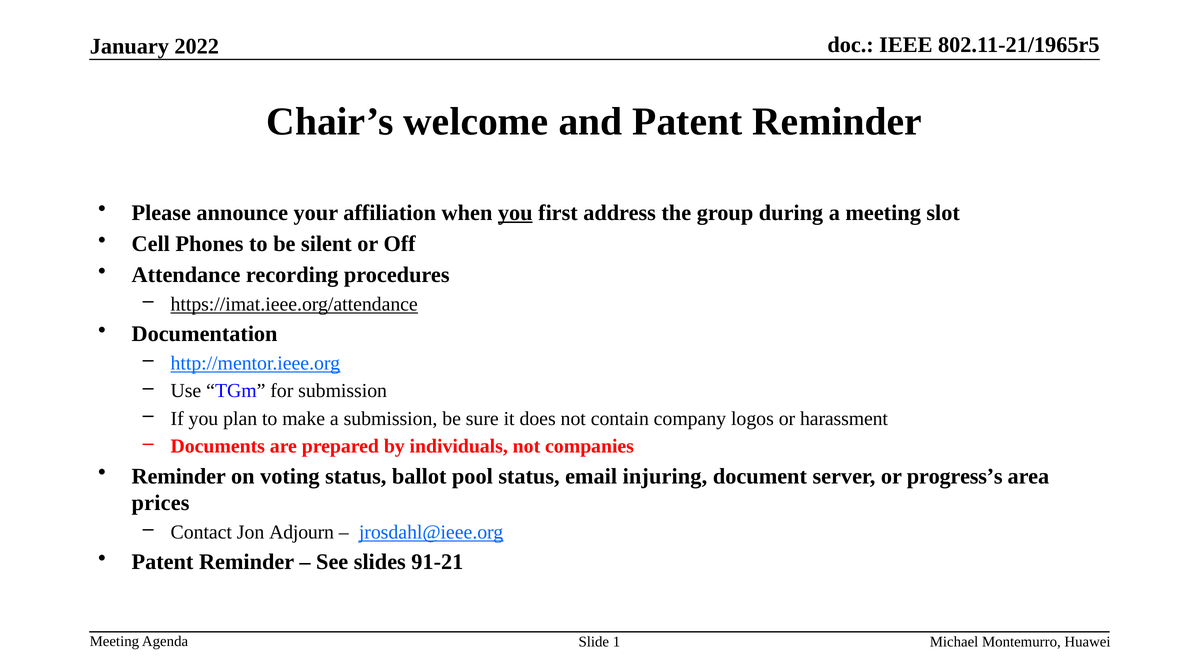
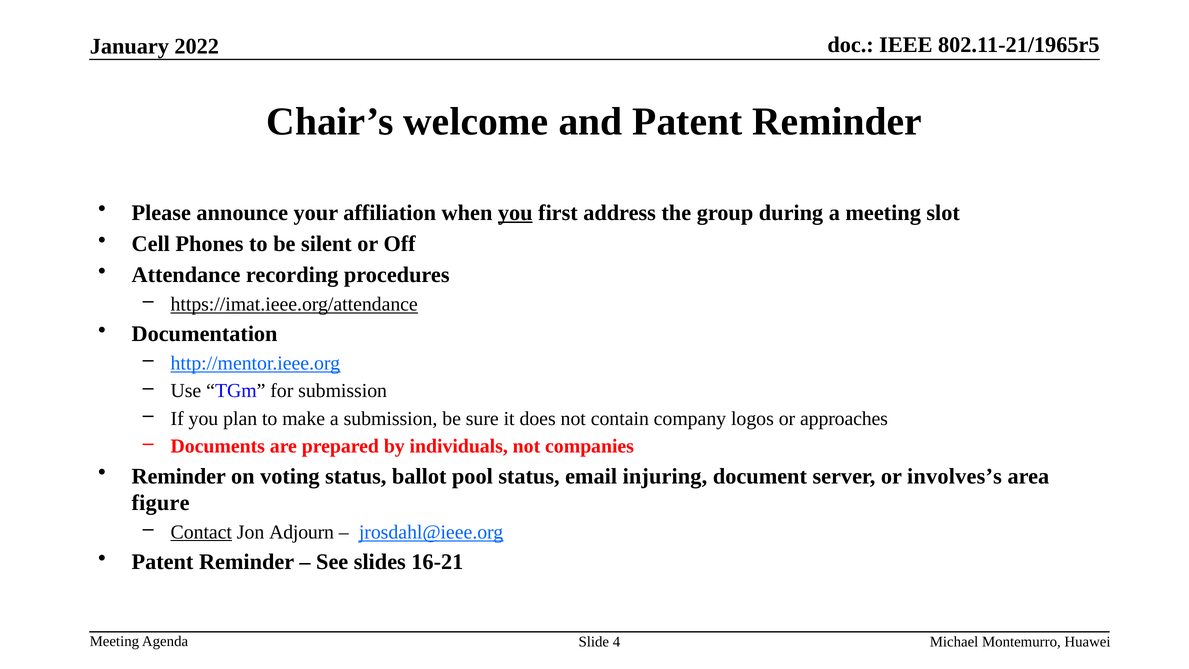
harassment: harassment -> approaches (844, 419)
progress’s: progress’s -> involves’s (954, 476)
prices: prices -> figure (161, 503)
Contact underline: none -> present (201, 532)
91-21: 91-21 -> 16-21 (437, 562)
1: 1 -> 4 (617, 641)
